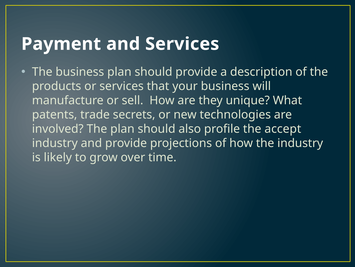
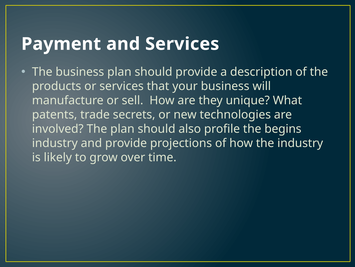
accept: accept -> begins (283, 129)
